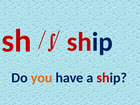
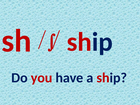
you colour: orange -> red (42, 78)
